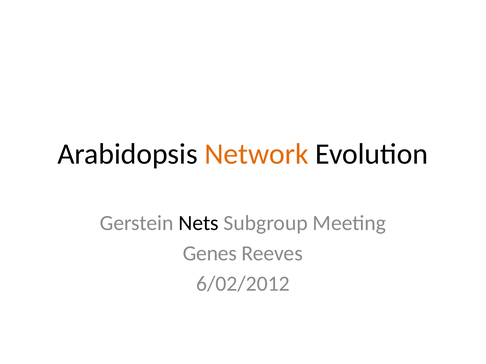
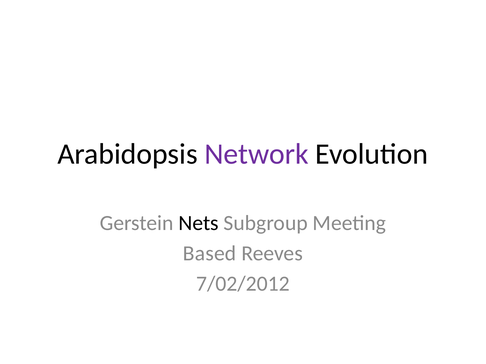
Network colour: orange -> purple (256, 154)
Genes: Genes -> Based (210, 254)
6/02/2012: 6/02/2012 -> 7/02/2012 (243, 284)
